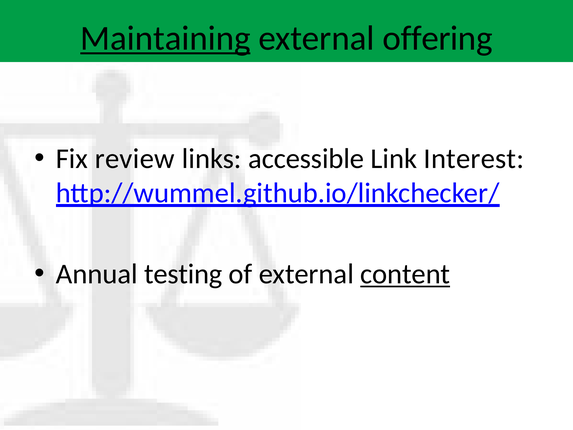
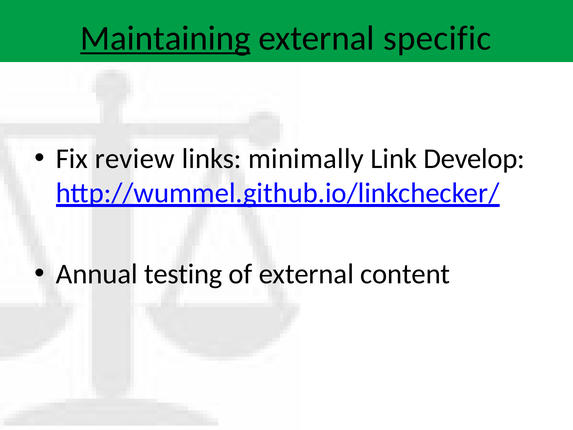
offering: offering -> specific (437, 38)
accessible: accessible -> minimally (306, 159)
Interest: Interest -> Develop (474, 159)
content underline: present -> none (405, 274)
